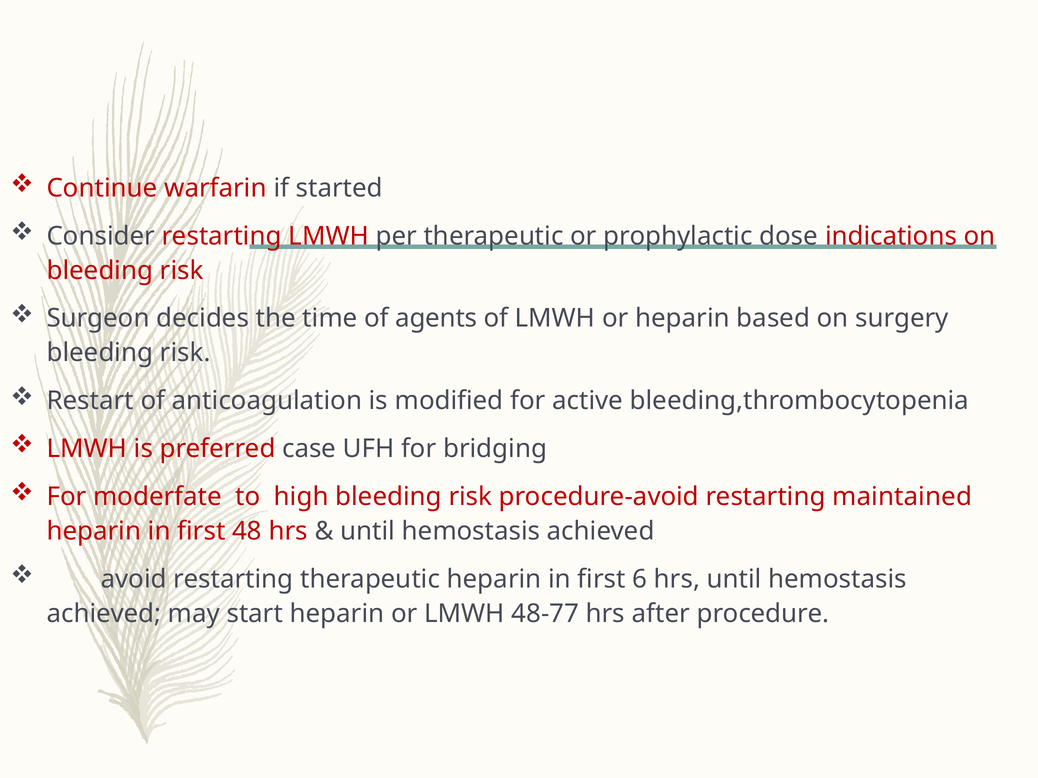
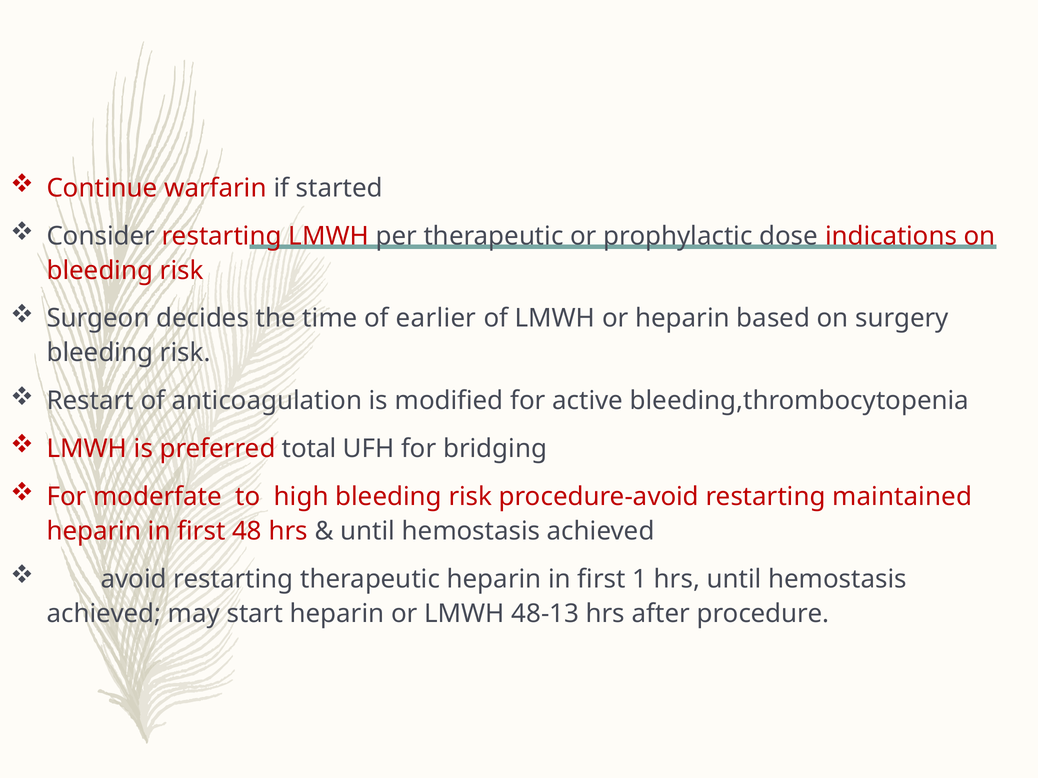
agents: agents -> earlier (436, 319)
case: case -> total (309, 449)
6: 6 -> 1 (640, 579)
48-77: 48-77 -> 48-13 (545, 614)
